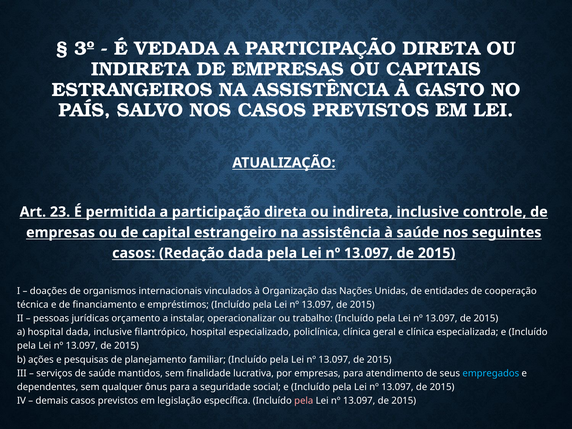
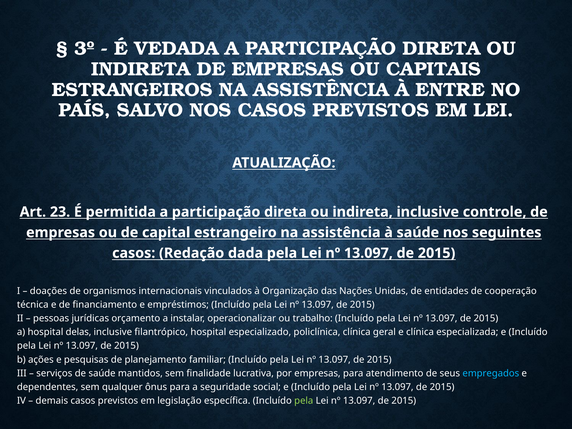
GASTO: GASTO -> ENTRE (450, 90)
hospital dada: dada -> delas (78, 332)
pela colour: pink -> light green (304, 401)
